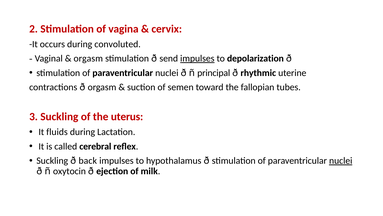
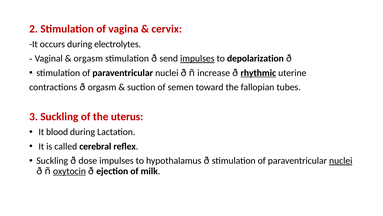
convoluted: convoluted -> electrolytes (118, 44)
principal: principal -> increase (214, 73)
rhythmic underline: none -> present (258, 73)
fluids: fluids -> blood (57, 132)
back: back -> dose (88, 160)
oxytocin underline: none -> present (69, 171)
